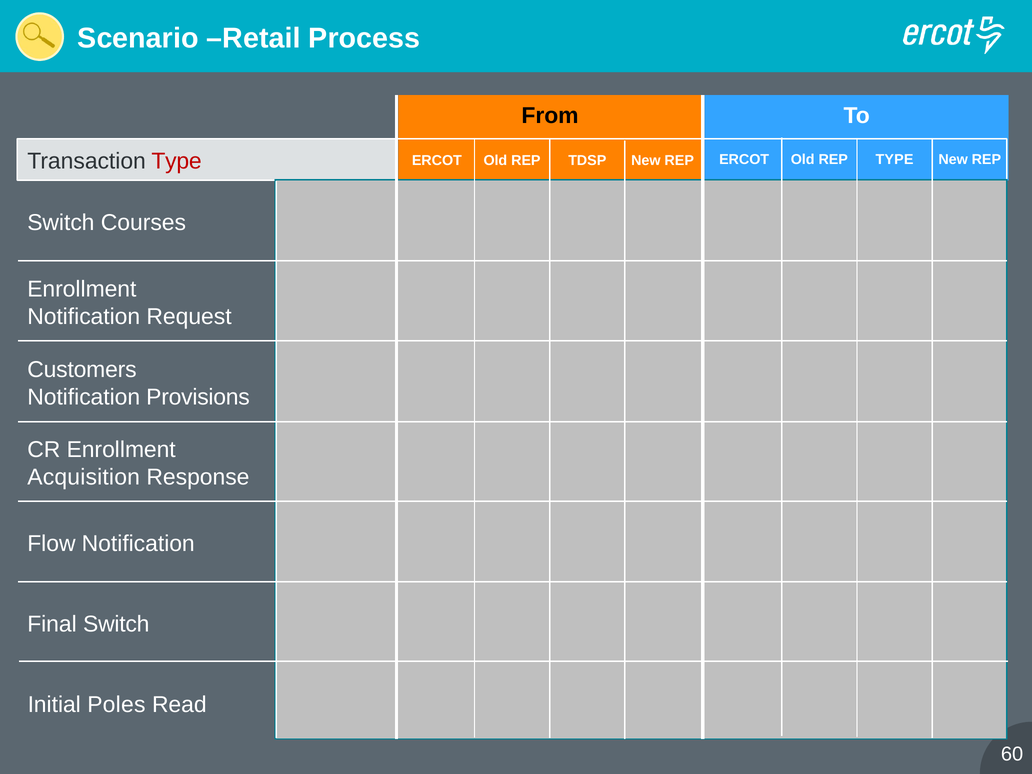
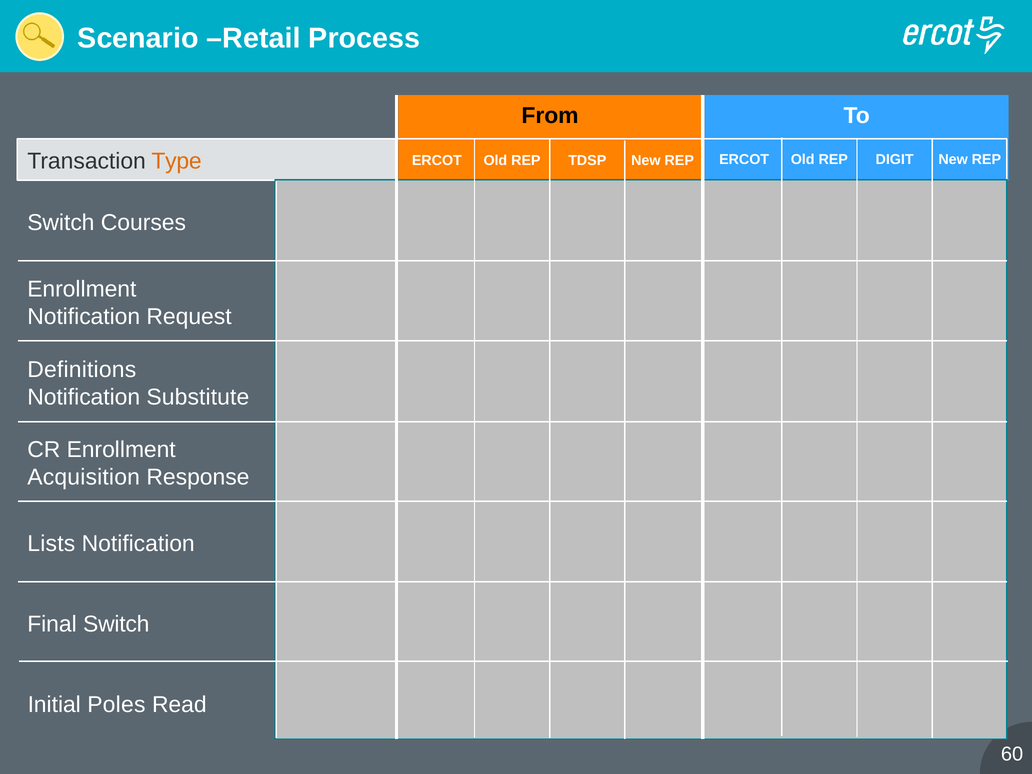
Type colour: red -> orange (177, 161)
ERCOT TYPE: TYPE -> DIGIT (895, 159)
Customers: Customers -> Definitions (82, 369)
Provisions: Provisions -> Substitute (198, 397)
Flow: Flow -> Lists (51, 544)
